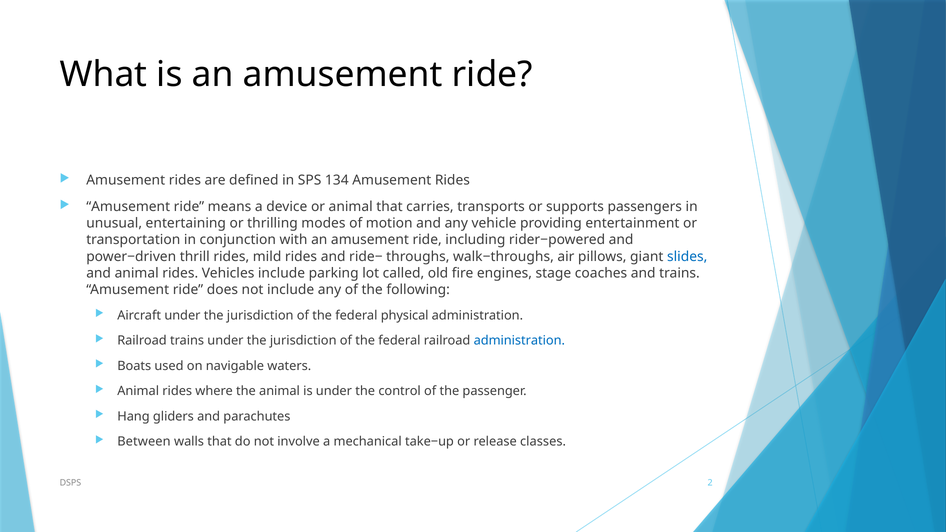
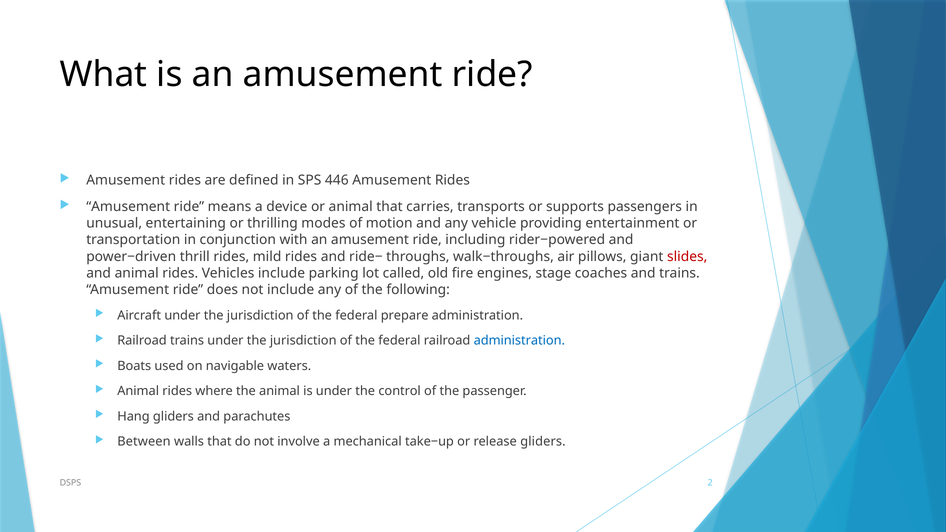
134: 134 -> 446 (337, 180)
slides colour: blue -> red (687, 257)
physical: physical -> prepare (405, 315)
release classes: classes -> gliders (543, 442)
